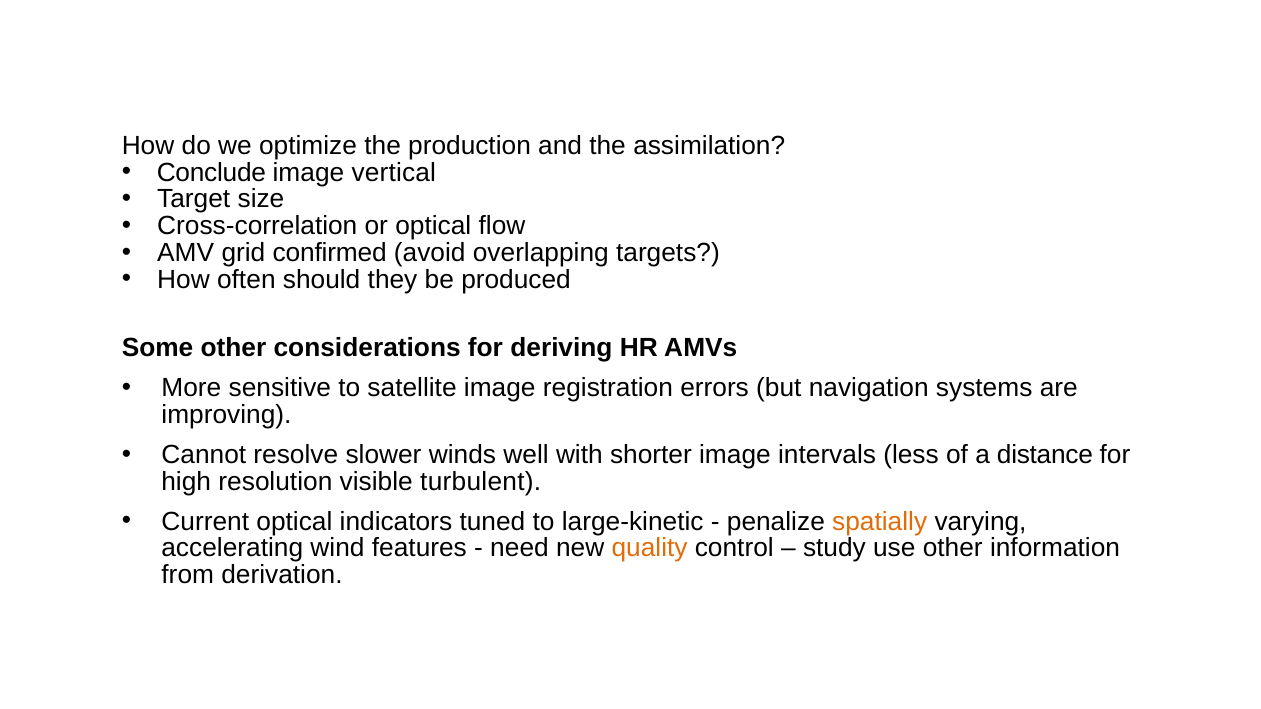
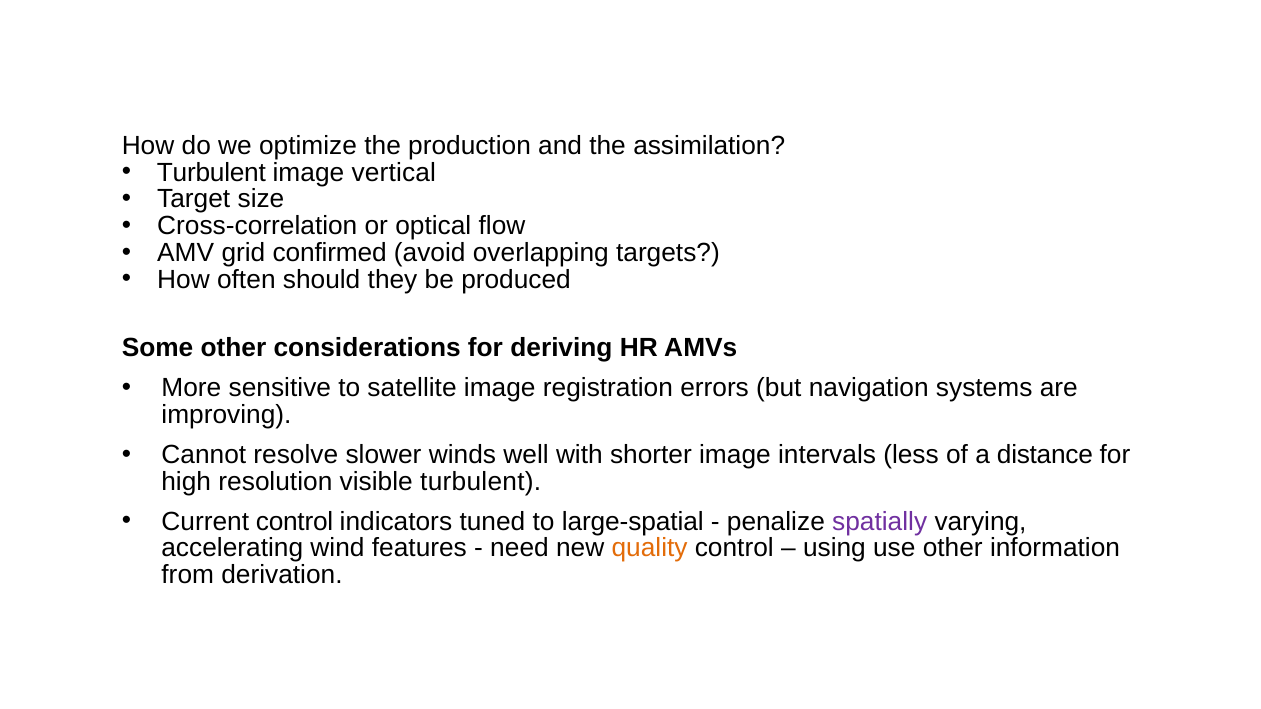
Conclude: Conclude -> Turbulent (211, 172)
Current optical: optical -> control (295, 522)
large-kinetic: large-kinetic -> large-spatial (633, 522)
spatially colour: orange -> purple (880, 522)
study: study -> using (834, 548)
